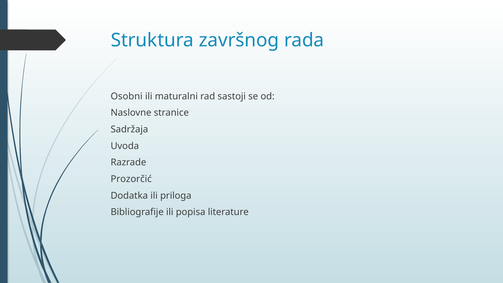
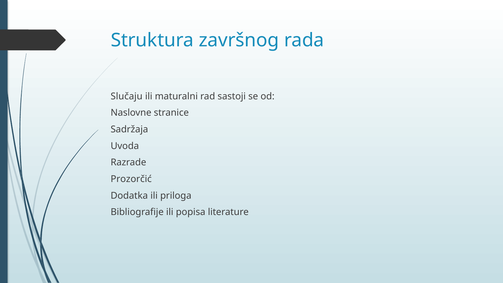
Osobni: Osobni -> Slučaju (127, 96)
